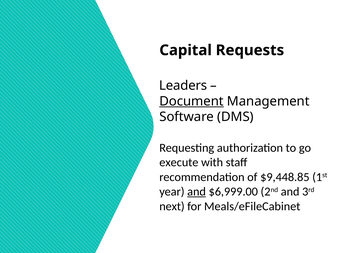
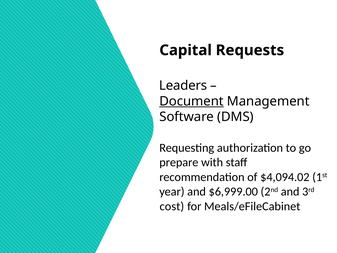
execute: execute -> prepare (179, 162)
$9,448.85: $9,448.85 -> $4,094.02 (285, 177)
and underline: present -> none (197, 191)
next: next -> cost (172, 206)
